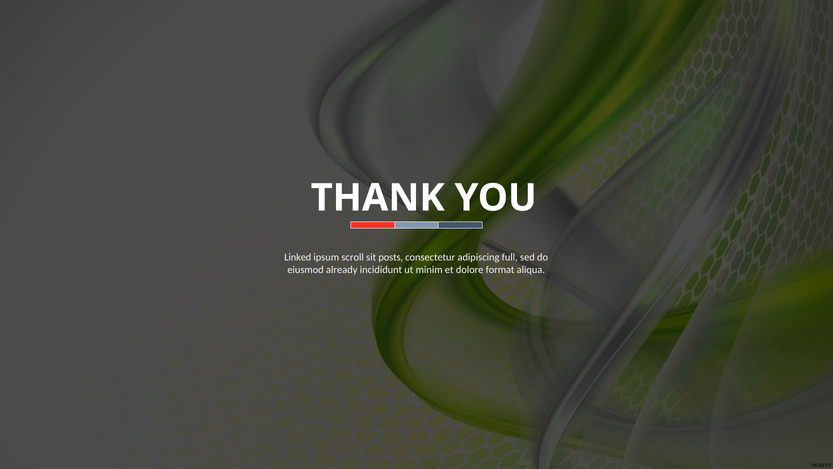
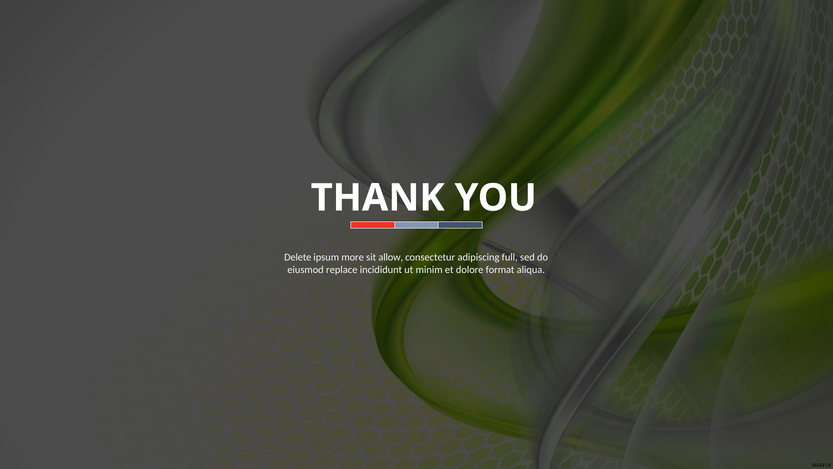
Linked: Linked -> Delete (298, 257)
scroll: scroll -> more (353, 257)
posts: posts -> allow (391, 257)
already: already -> replace (342, 270)
